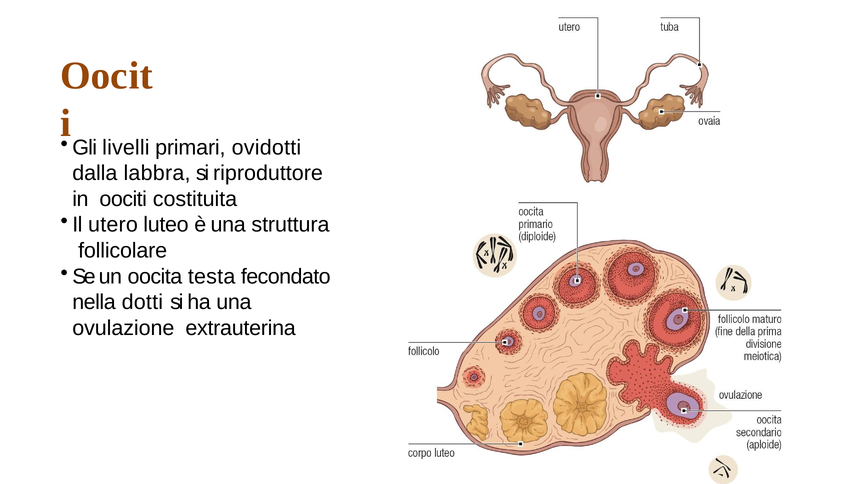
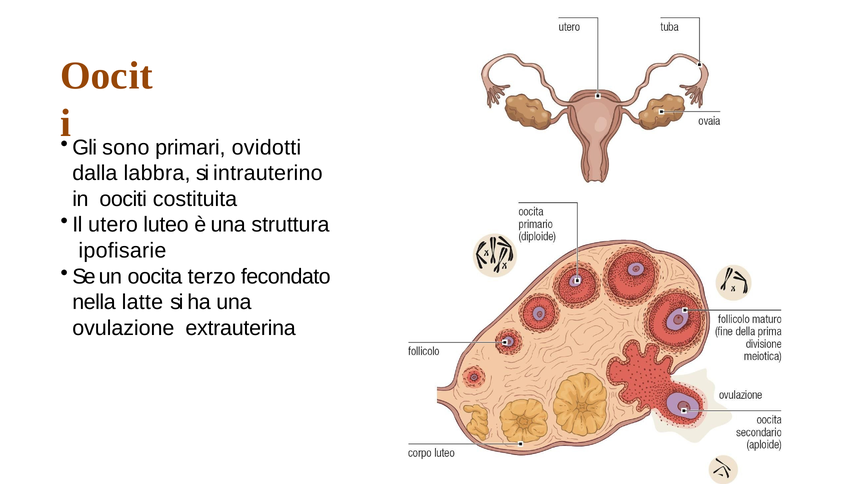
livelli: livelli -> sono (126, 147)
riproduttore: riproduttore -> intrauterino (268, 173)
follicolare: follicolare -> ipofisarie (122, 251)
testa: testa -> terzo (212, 276)
dotti: dotti -> latte (142, 302)
